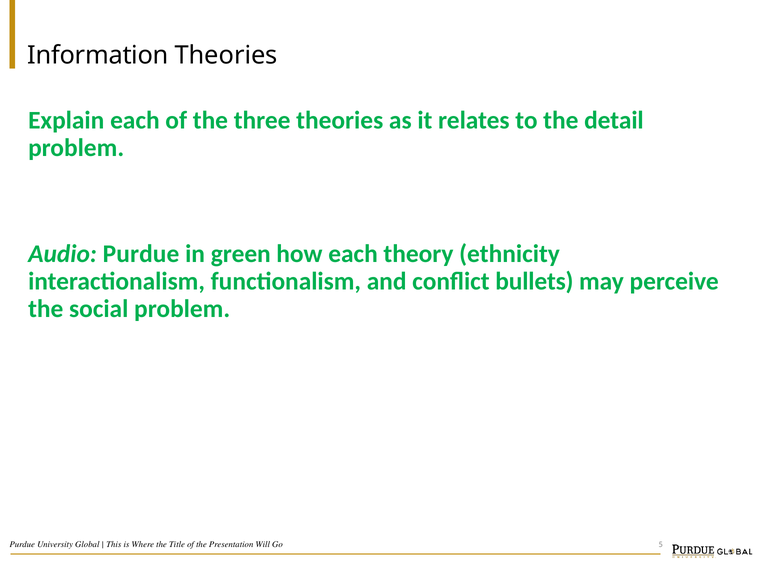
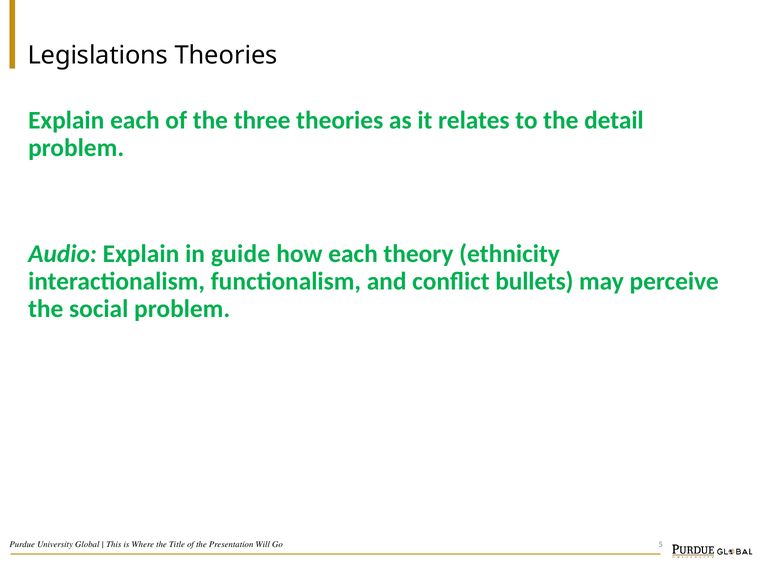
Information: Information -> Legislations (98, 55)
Audio Purdue: Purdue -> Explain (141, 254)
green: green -> guide (241, 254)
